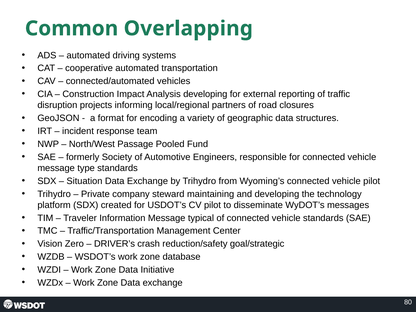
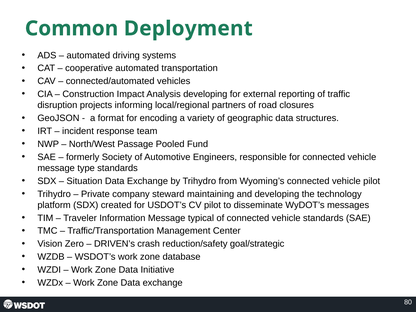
Overlapping: Overlapping -> Deployment (188, 28)
DRIVER’s: DRIVER’s -> DRIVEN’s (115, 244)
